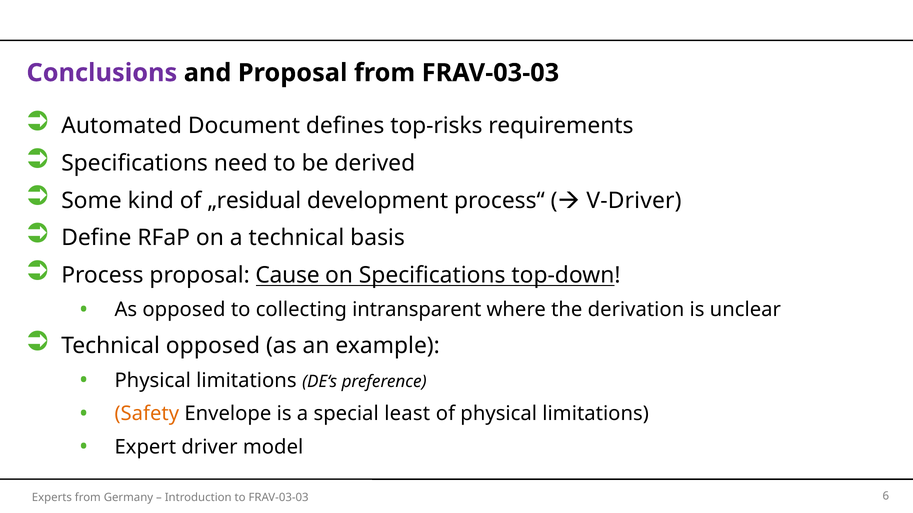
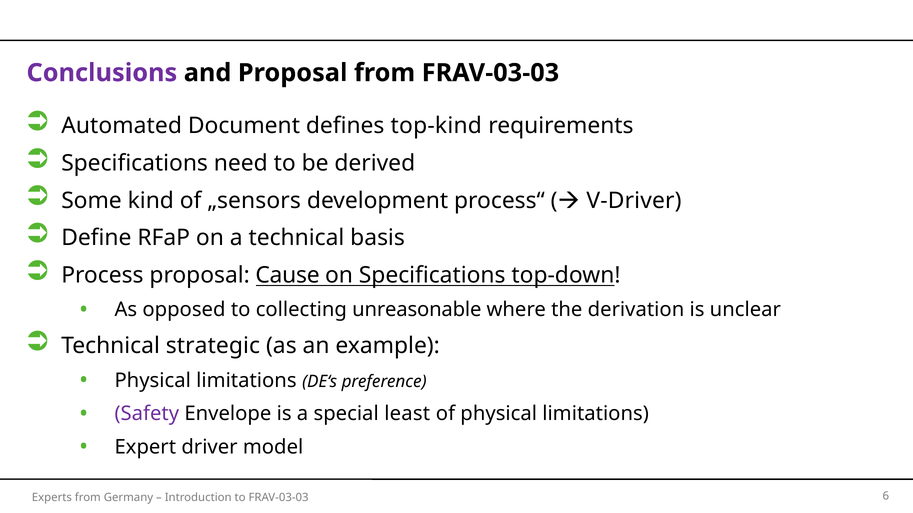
top-risks: top-risks -> top-kind (436, 126)
„residual: „residual -> „sensors (254, 201)
intransparent: intransparent -> unreasonable (417, 310)
Technical opposed: opposed -> strategic (213, 346)
Safety colour: orange -> purple (147, 414)
